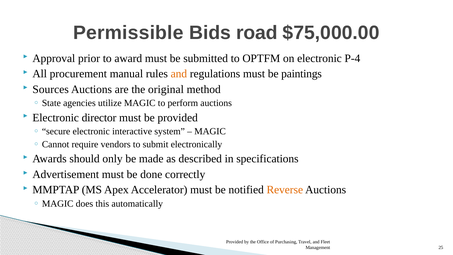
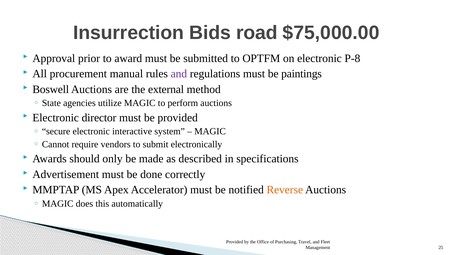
Permissible: Permissible -> Insurrection (129, 33)
P-4: P-4 -> P-8 (352, 58)
and colour: orange -> purple (179, 74)
Sources: Sources -> Boswell (51, 89)
original: original -> external (166, 89)
